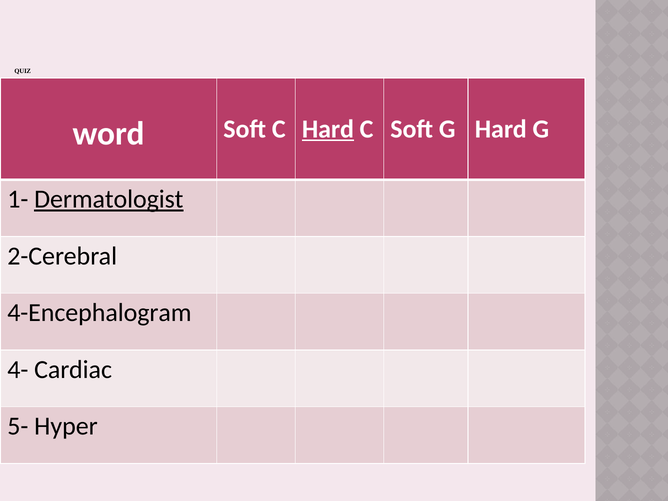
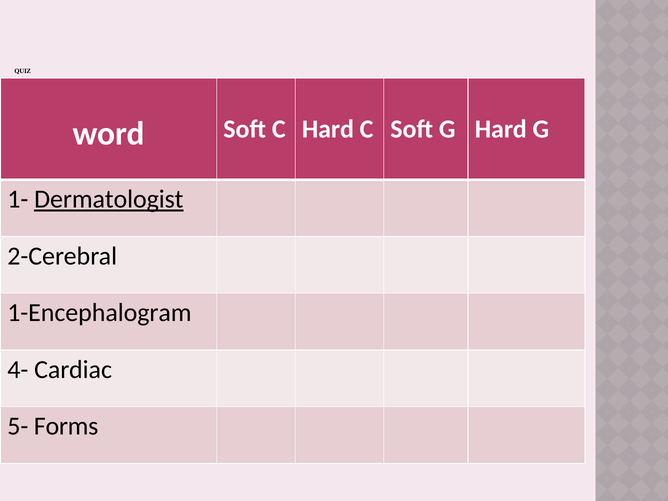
Hard underline: present -> none (328, 129)
4-Encephalogram: 4-Encephalogram -> 1-Encephalogram (99, 313)
Hyper: Hyper -> Forms (66, 426)
